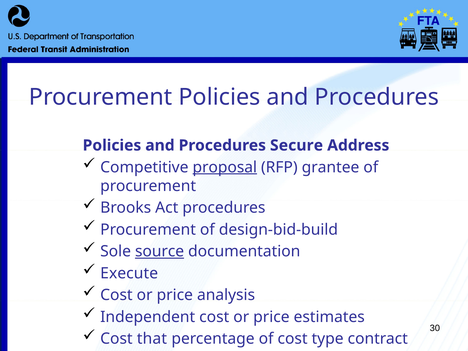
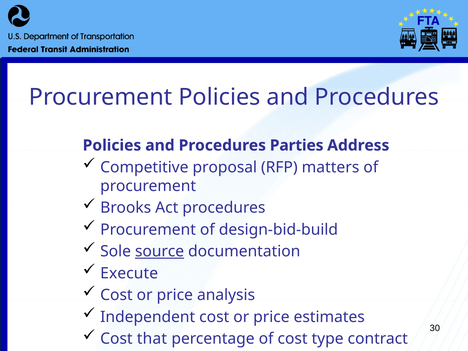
Secure: Secure -> Parties (297, 145)
proposal underline: present -> none (225, 167)
grantee: grantee -> matters (330, 167)
